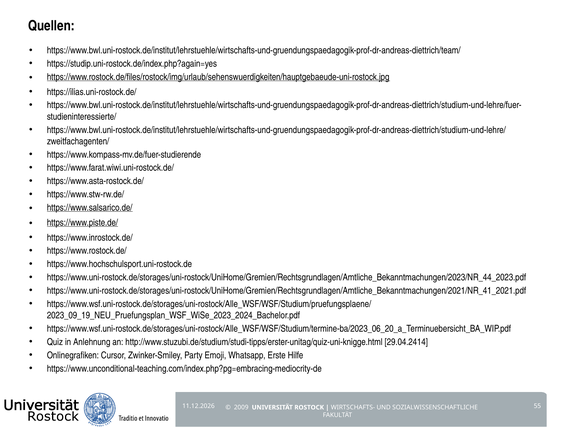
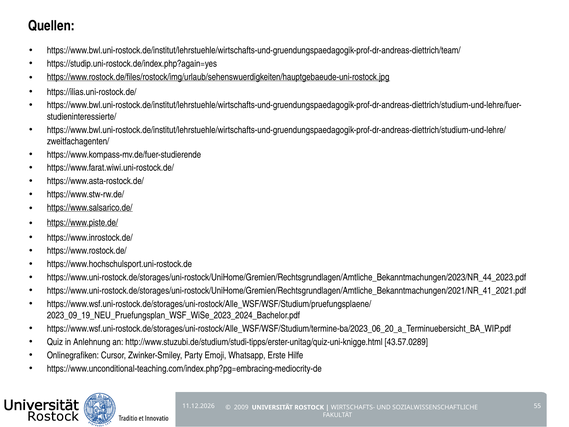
29.04.2414: 29.04.2414 -> 43.57.0289 (406, 342)
